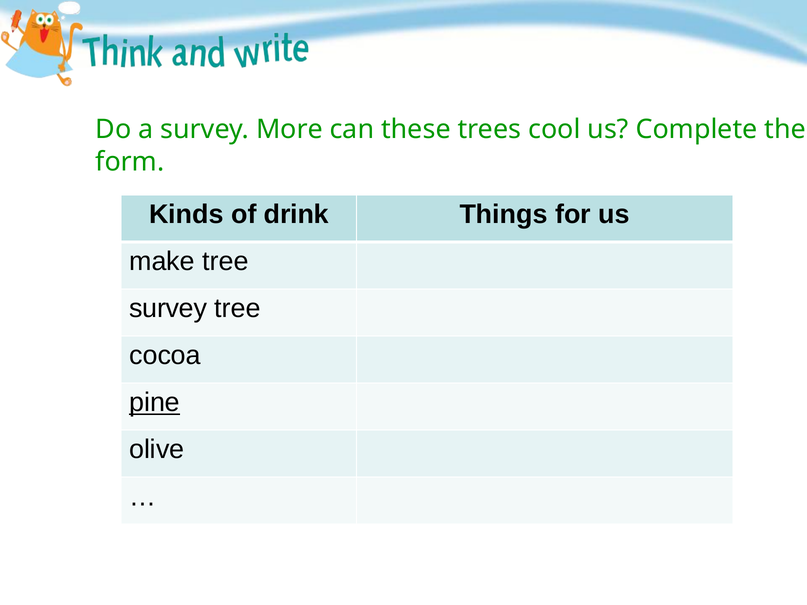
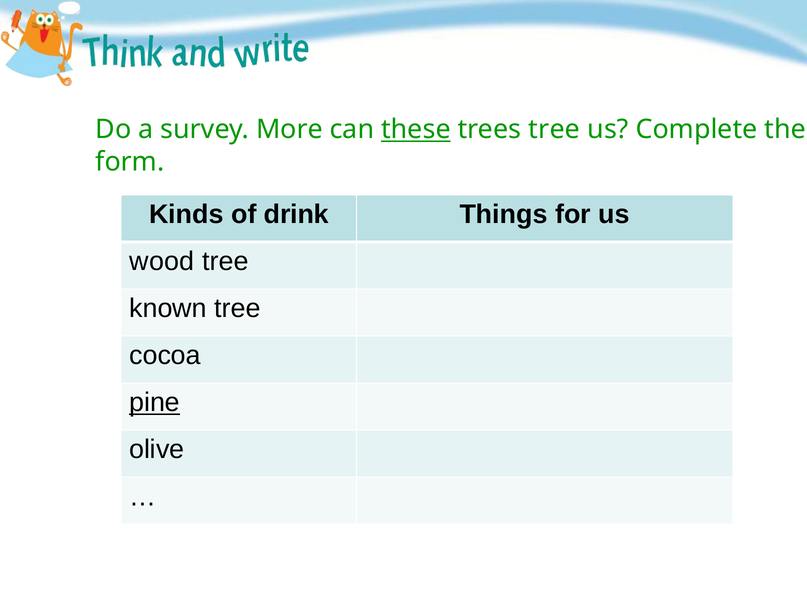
these underline: none -> present (416, 130)
trees cool: cool -> tree (554, 130)
make: make -> wood (162, 262)
survey: survey -> known (168, 309)
